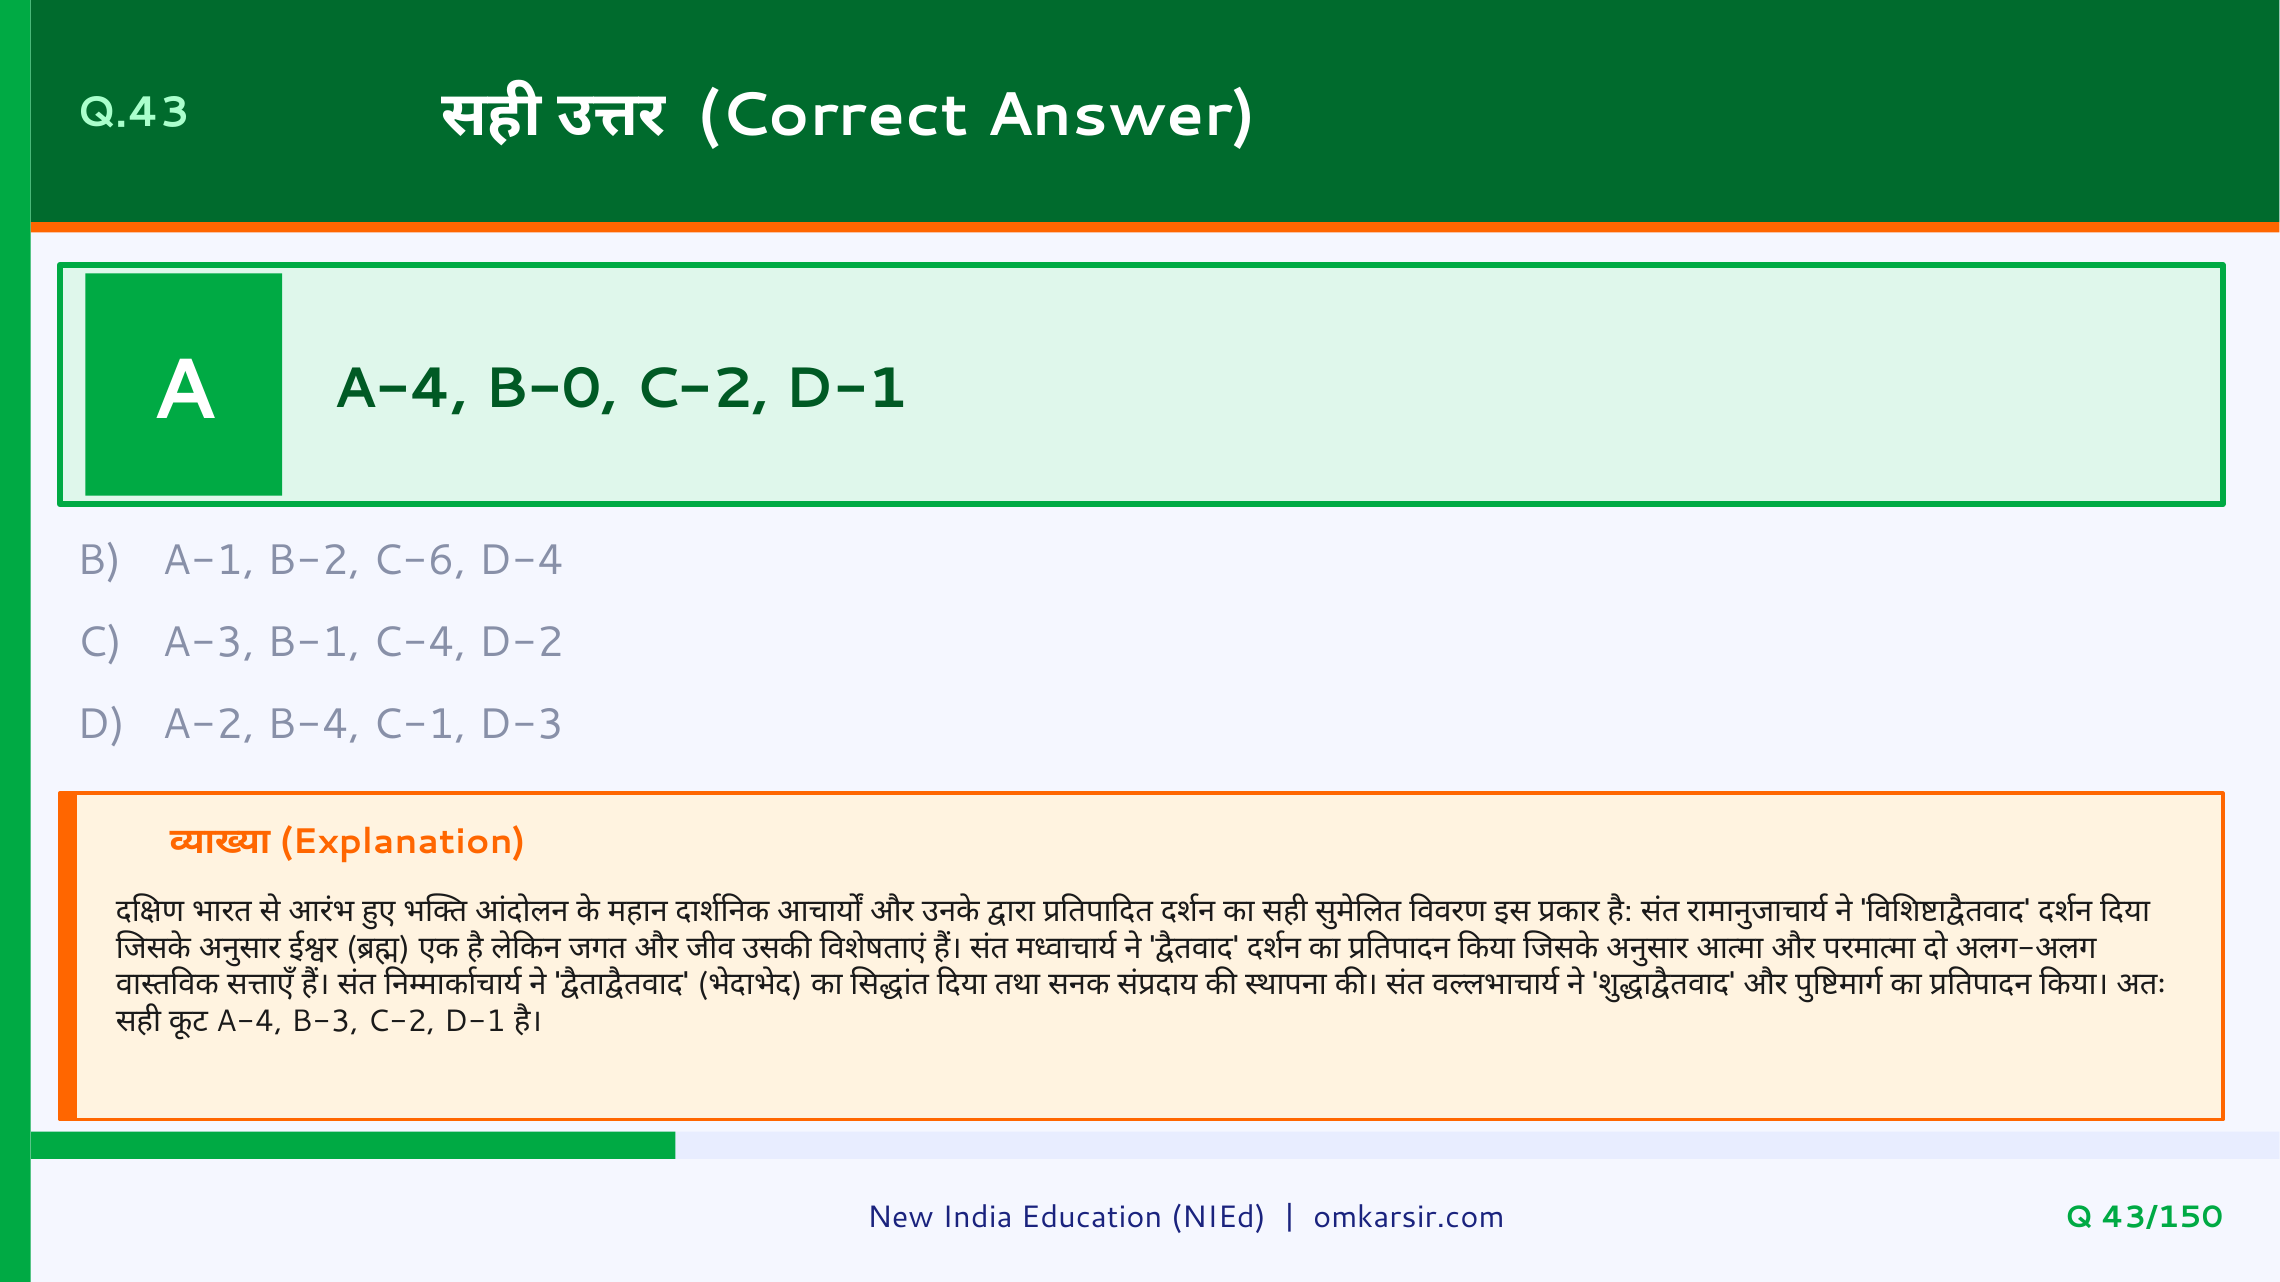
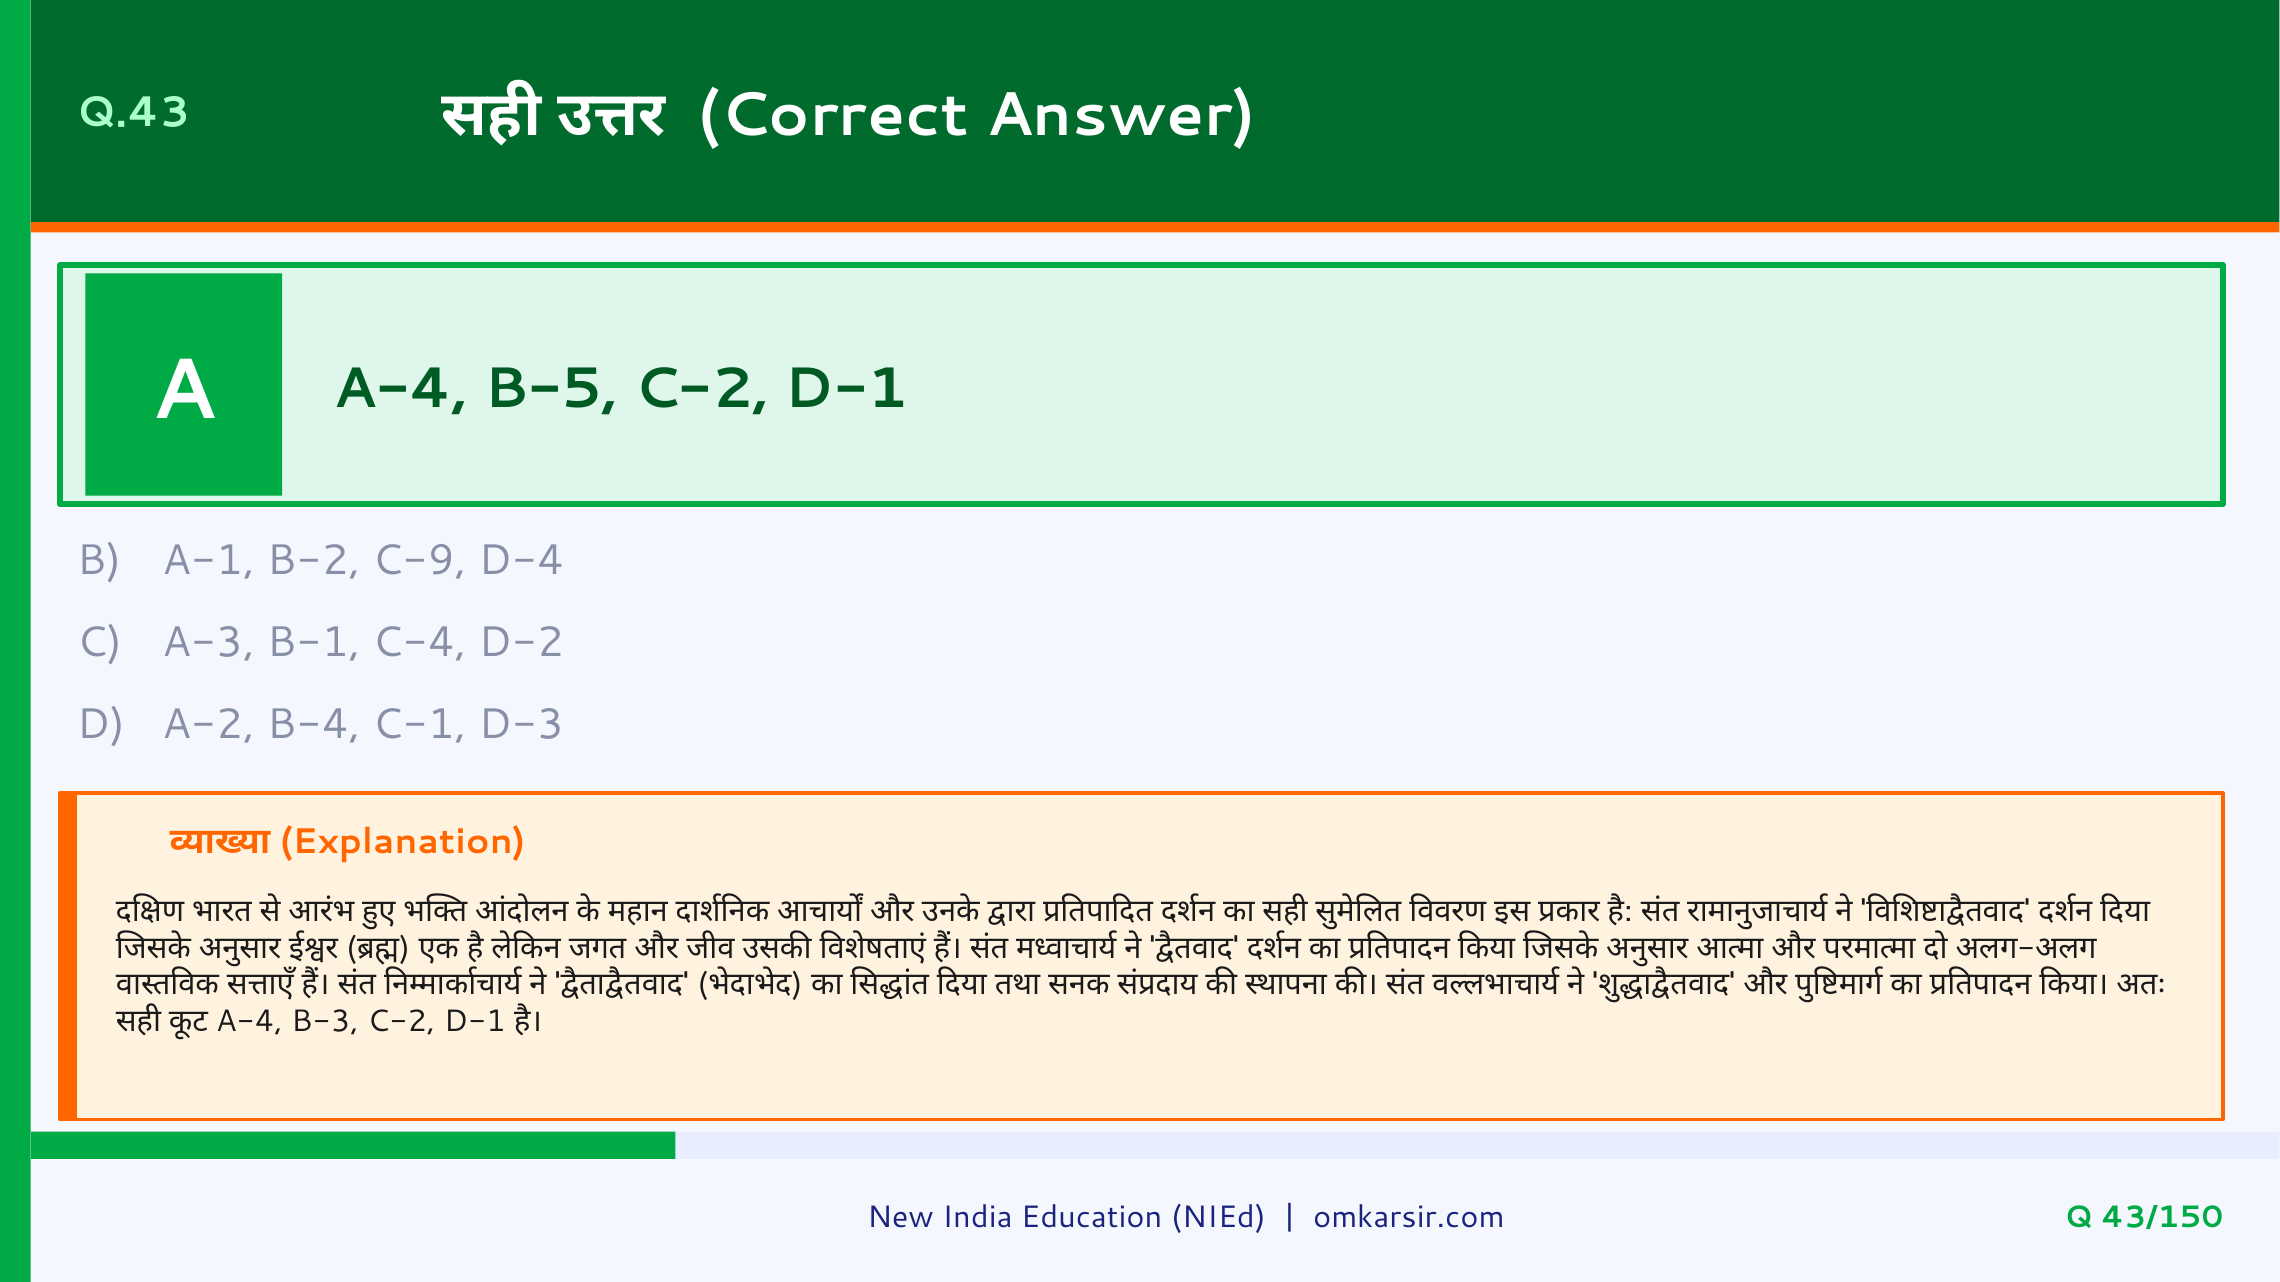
B-0: B-0 -> B-5 (551, 389)
C-6: C-6 -> C-9 (419, 560)
